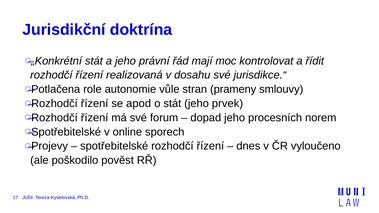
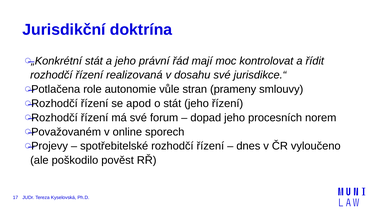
jeho prvek: prvek -> řízení (228, 104)
Spotřebitelské: Spotřebitelské -> Považovaném (66, 132)
